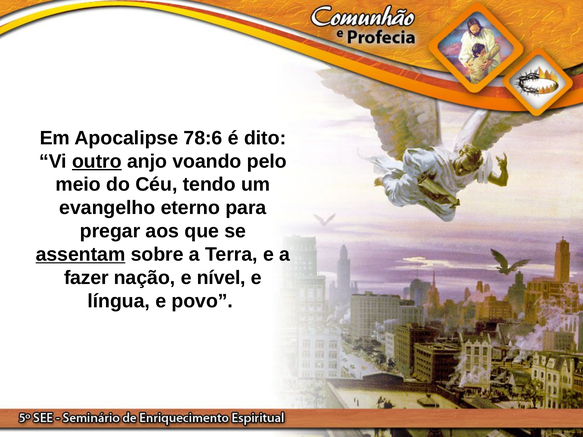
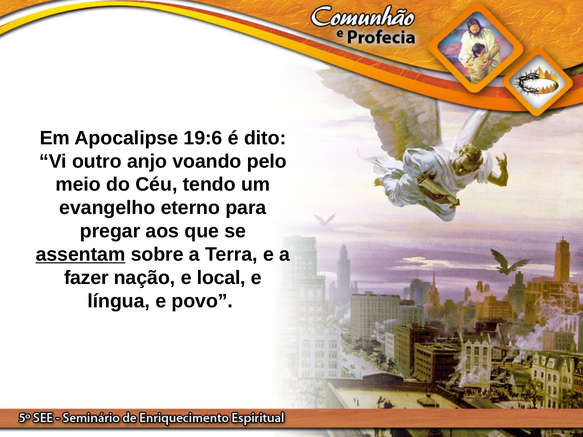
78:6: 78:6 -> 19:6 (203, 138)
outro underline: present -> none (97, 161)
nível: nível -> local (221, 278)
